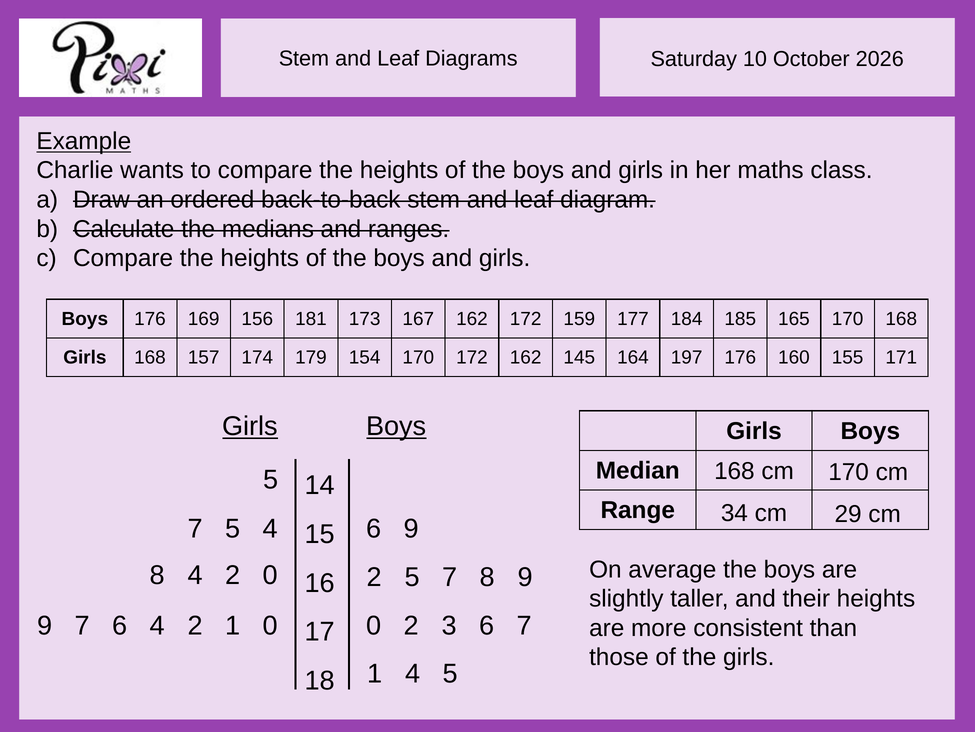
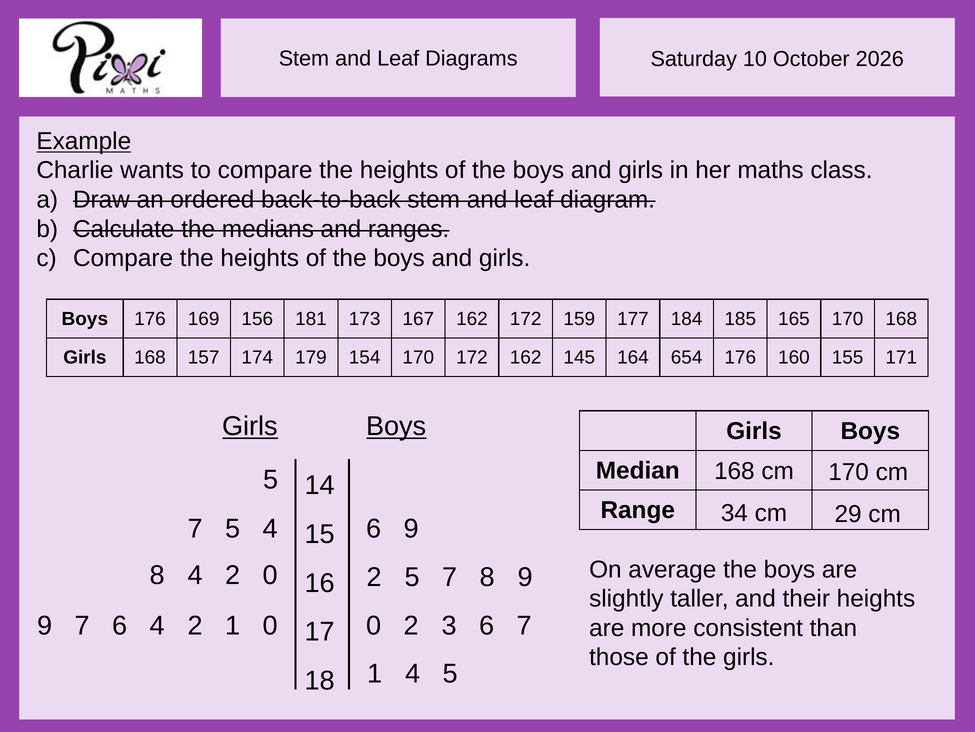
197: 197 -> 654 (687, 357)
